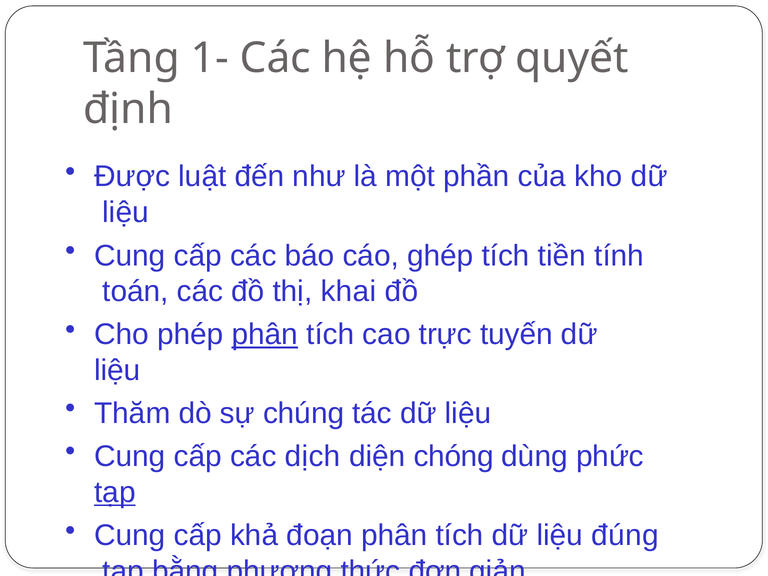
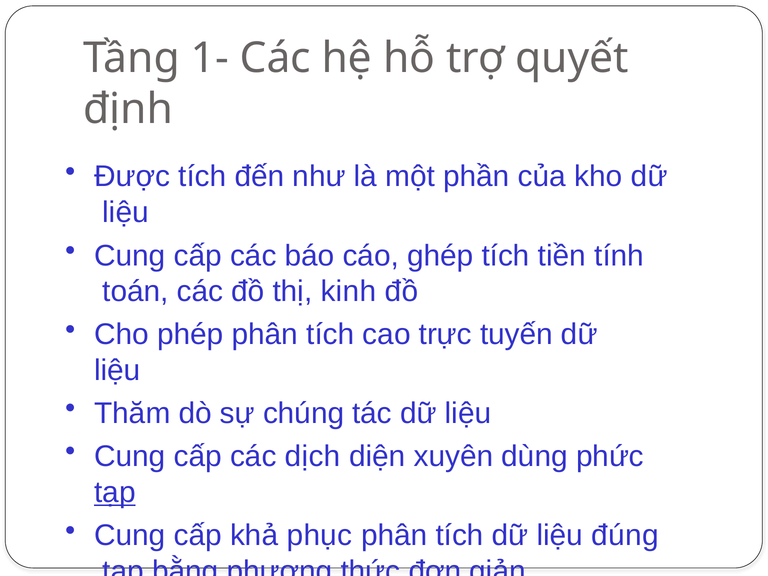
Được luật: luật -> tích (202, 176)
khai: khai -> kinh (349, 292)
phân underline: present -> none (265, 335)
chóng: chóng -> xuyên (454, 456)
đoạn: đoạn -> phục (319, 536)
